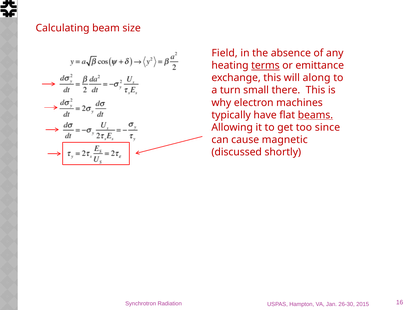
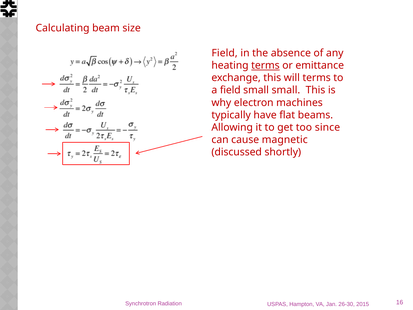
will along: along -> terms (317, 78)
a turn: turn -> field (230, 90)
small there: there -> small (286, 90)
beams underline: present -> none (315, 115)
